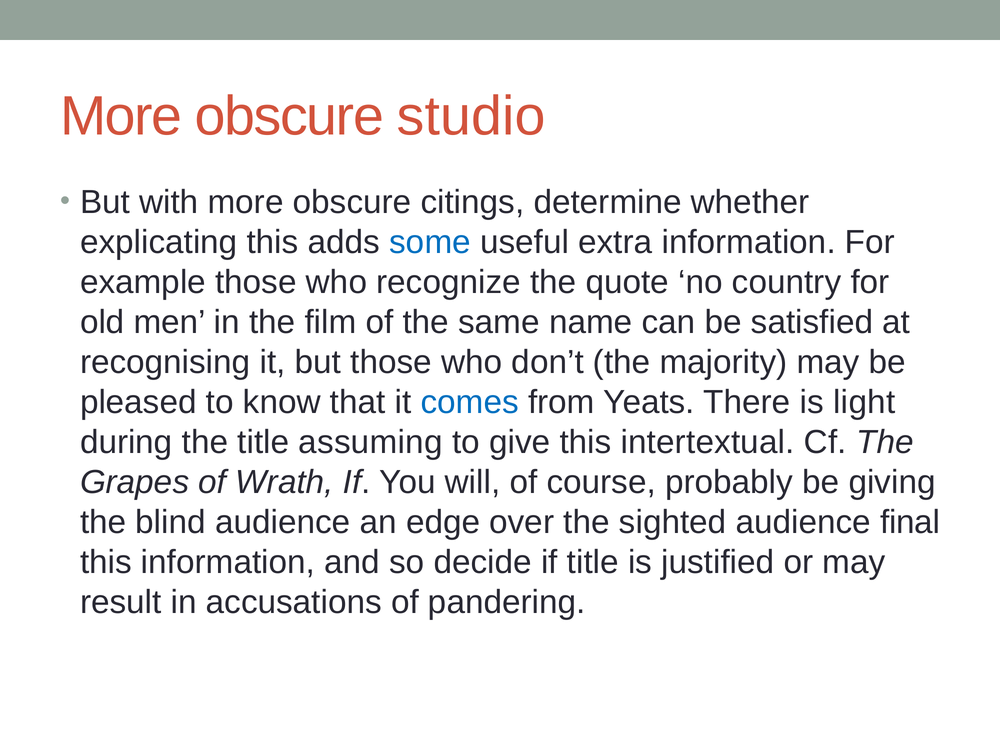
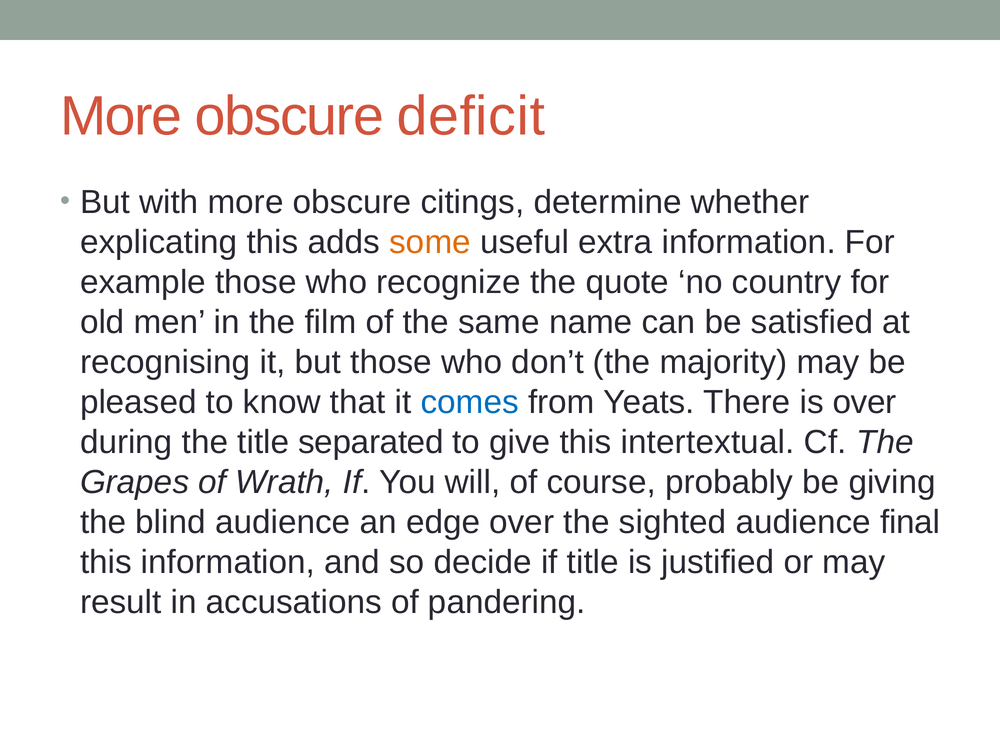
studio: studio -> deficit (471, 116)
some colour: blue -> orange (430, 242)
is light: light -> over (865, 402)
assuming: assuming -> separated (371, 442)
